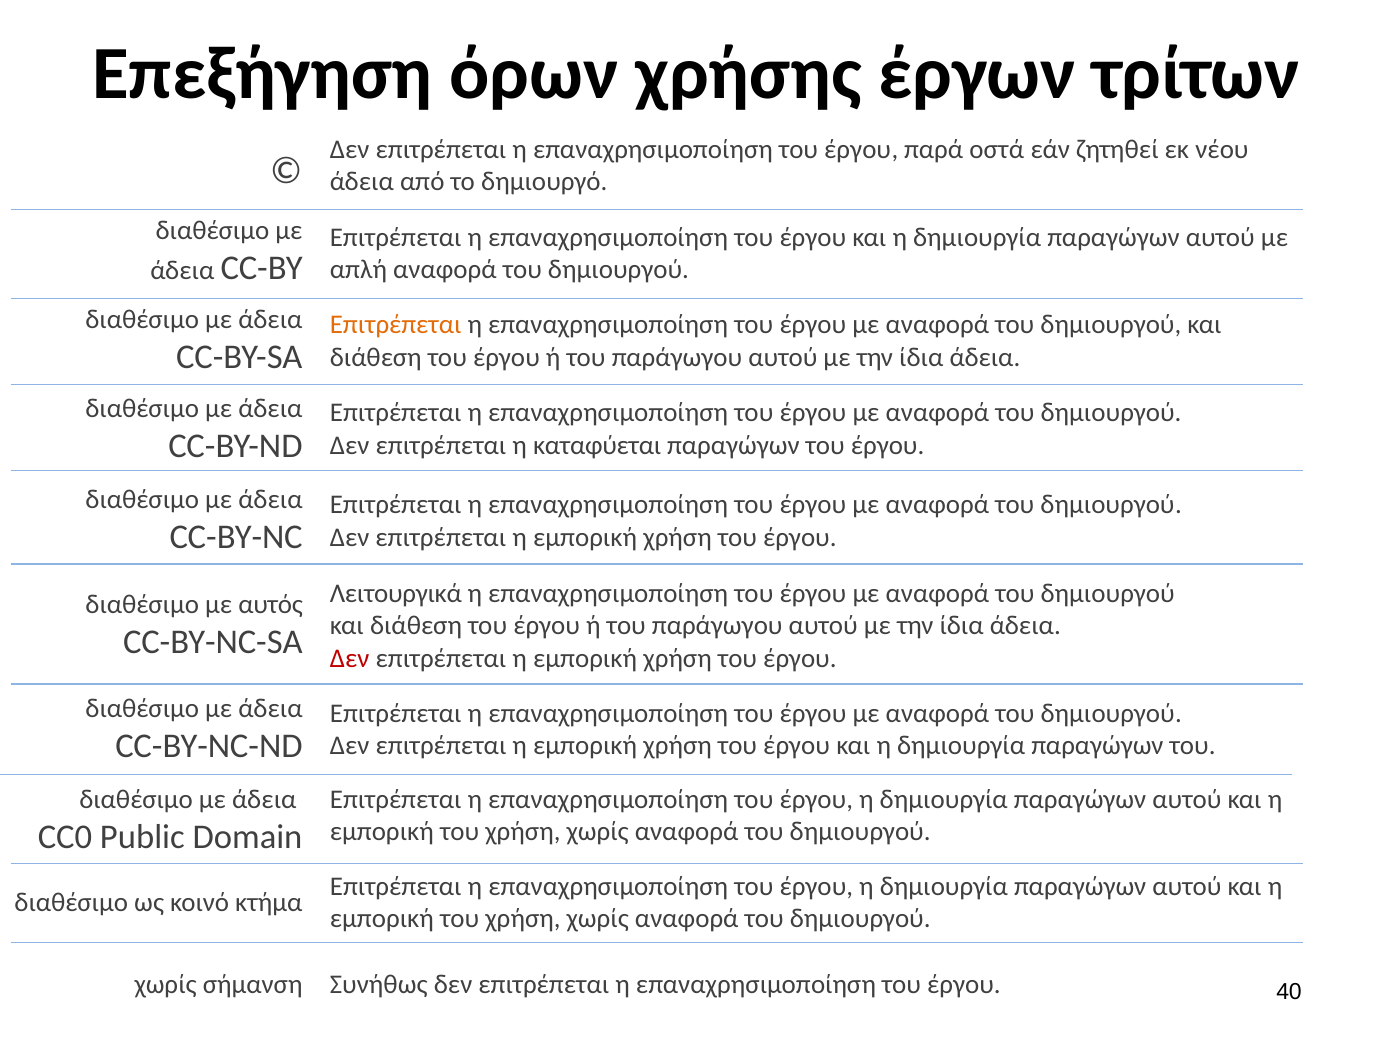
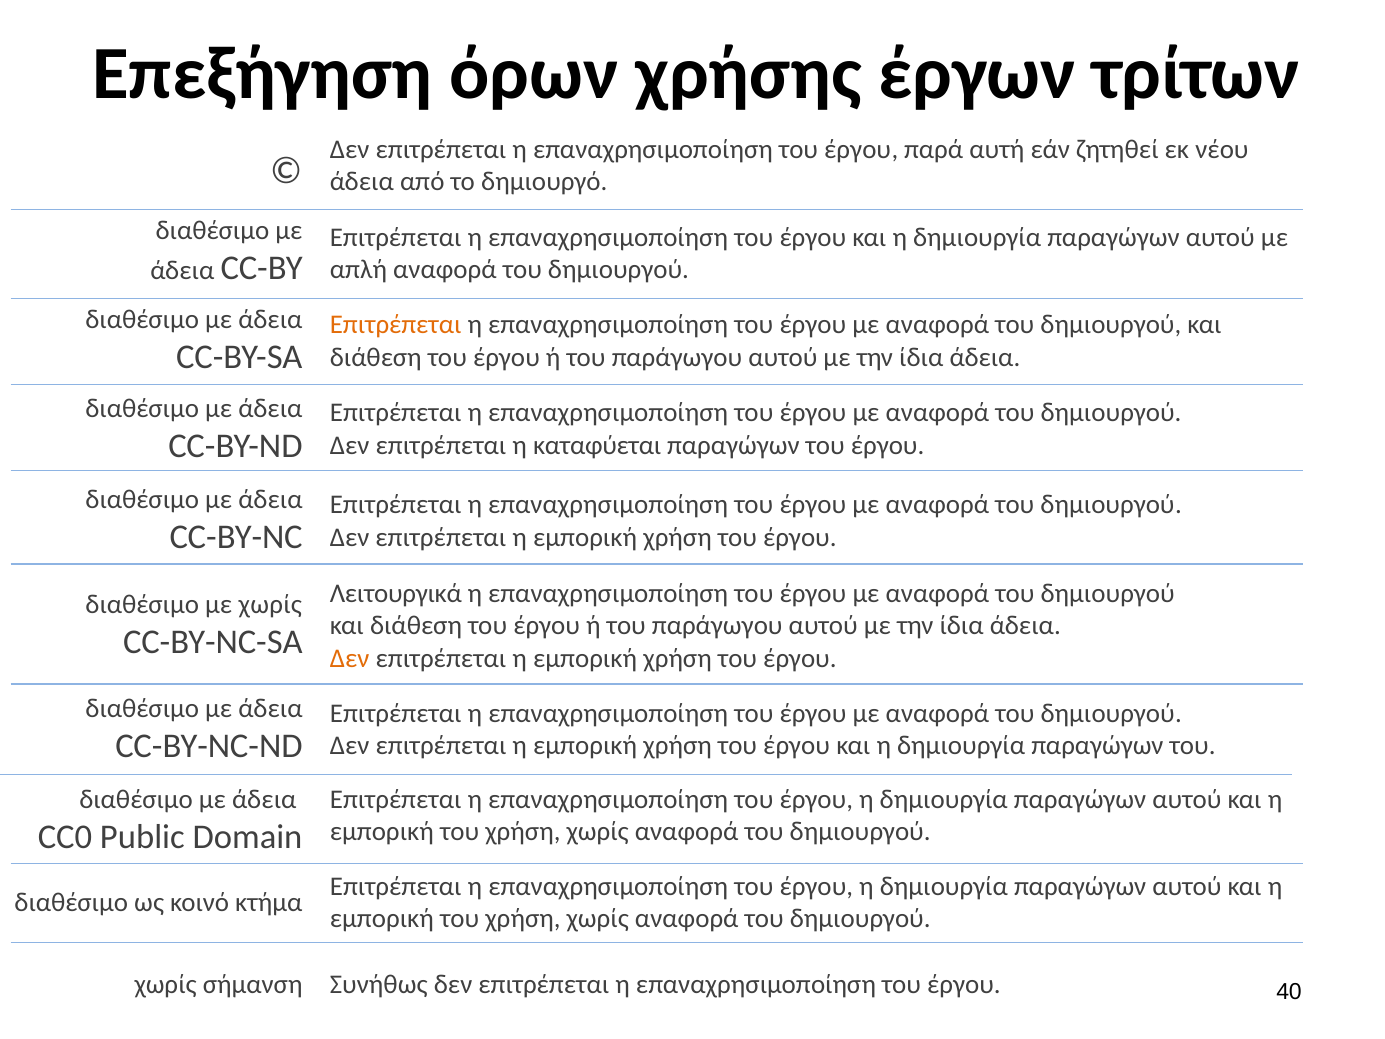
οστά: οστά -> αυτή (997, 150)
με αυτός: αυτός -> χωρίς (270, 605)
Δεν colour: red -> orange (350, 658)
